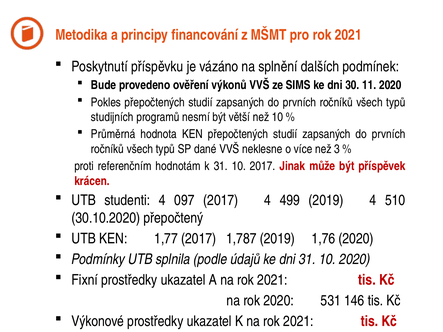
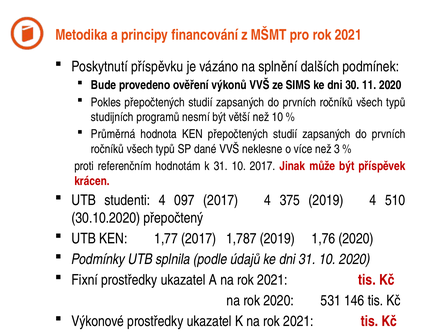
499: 499 -> 375 (290, 201)
